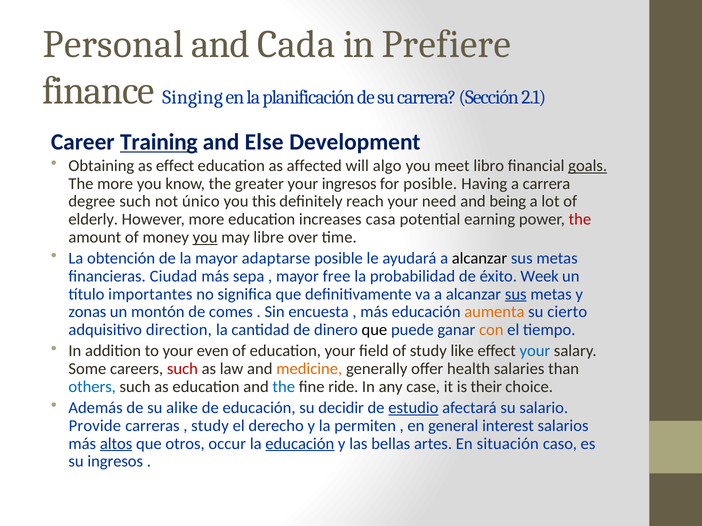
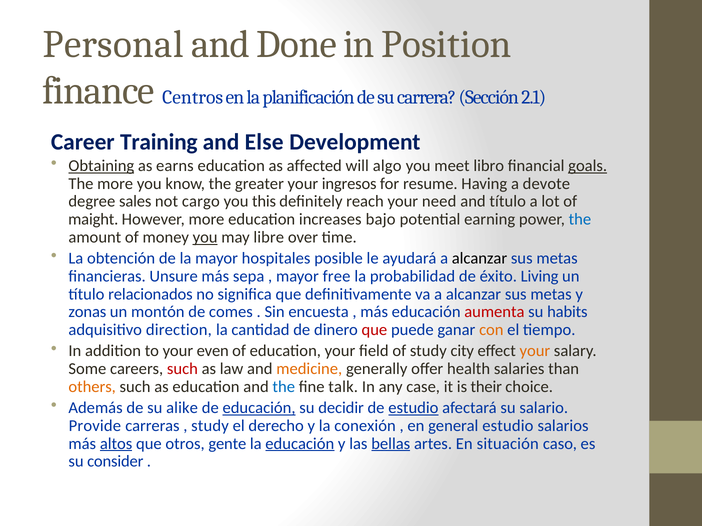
Cada: Cada -> Done (297, 44)
Prefiere: Prefiere -> Position (446, 44)
Singing: Singing -> Centros (193, 98)
Training underline: present -> none (159, 142)
Obtaining underline: none -> present (101, 166)
as effect: effect -> earns (175, 166)
for posible: posible -> resume (430, 184)
a carrera: carrera -> devote (546, 184)
degree such: such -> sales (135, 202)
único: único -> cargo (201, 202)
and being: being -> título (508, 202)
elderly: elderly -> maight (93, 220)
casa: casa -> bajo (381, 220)
the colour: red -> blue (580, 220)
adaptarse: adaptarse -> hospitales (276, 259)
Ciudad: Ciudad -> Unsure (174, 276)
Week: Week -> Living (540, 276)
importantes: importantes -> relacionados (150, 294)
sus underline: present -> none (516, 294)
aumenta colour: orange -> red (494, 312)
cierto: cierto -> habits (567, 312)
que colour: black -> red (374, 330)
like: like -> city (462, 351)
your colour: blue -> orange (535, 351)
others colour: blue -> orange (92, 387)
ride: ride -> talk (343, 387)
educación underline: none -> present (259, 408)
permiten: permiten -> conexión (365, 426)
general interest: interest -> estudio (508, 426)
occur: occur -> gente (227, 444)
bellas underline: none -> present (391, 444)
su ingresos: ingresos -> consider (115, 462)
